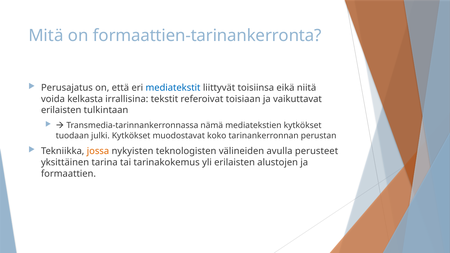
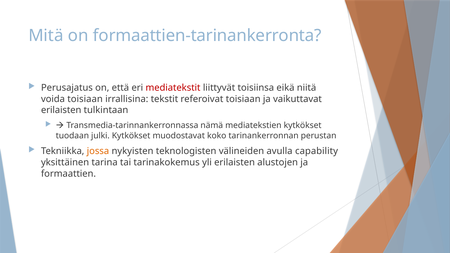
mediatekstit colour: blue -> red (173, 88)
voida kelkasta: kelkasta -> toisiaan (85, 99)
perusteet: perusteet -> capability (317, 151)
